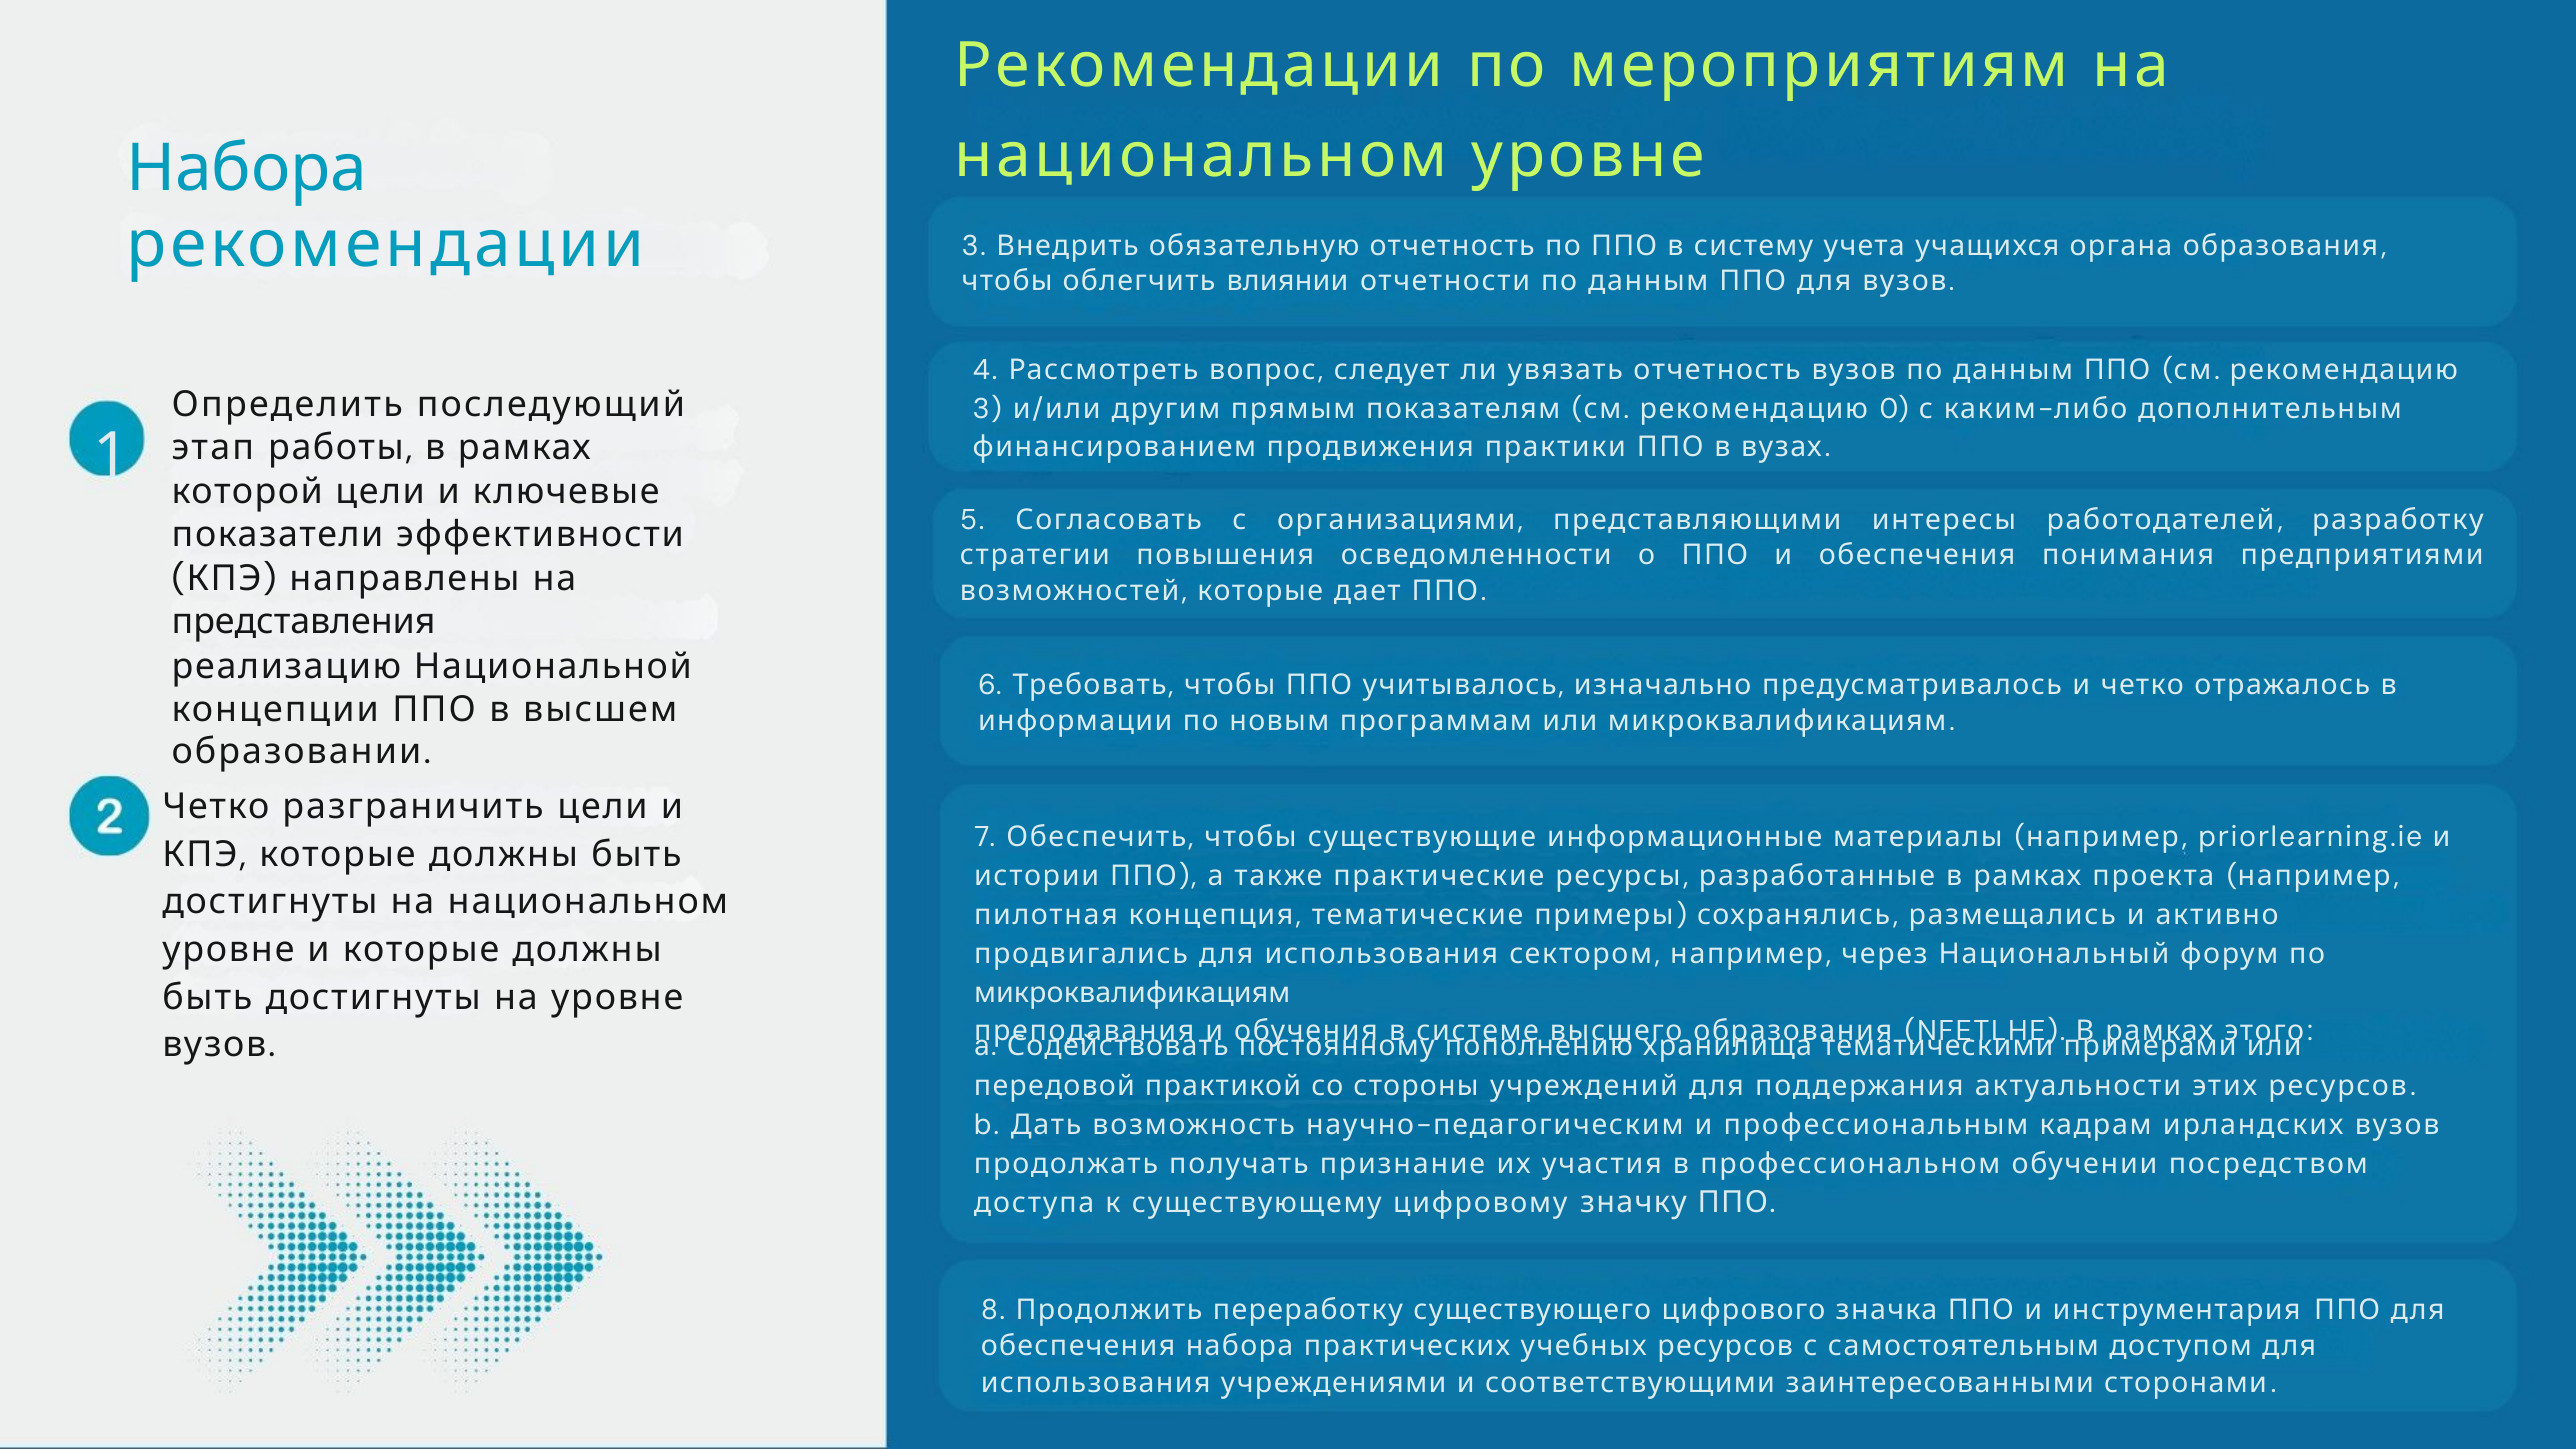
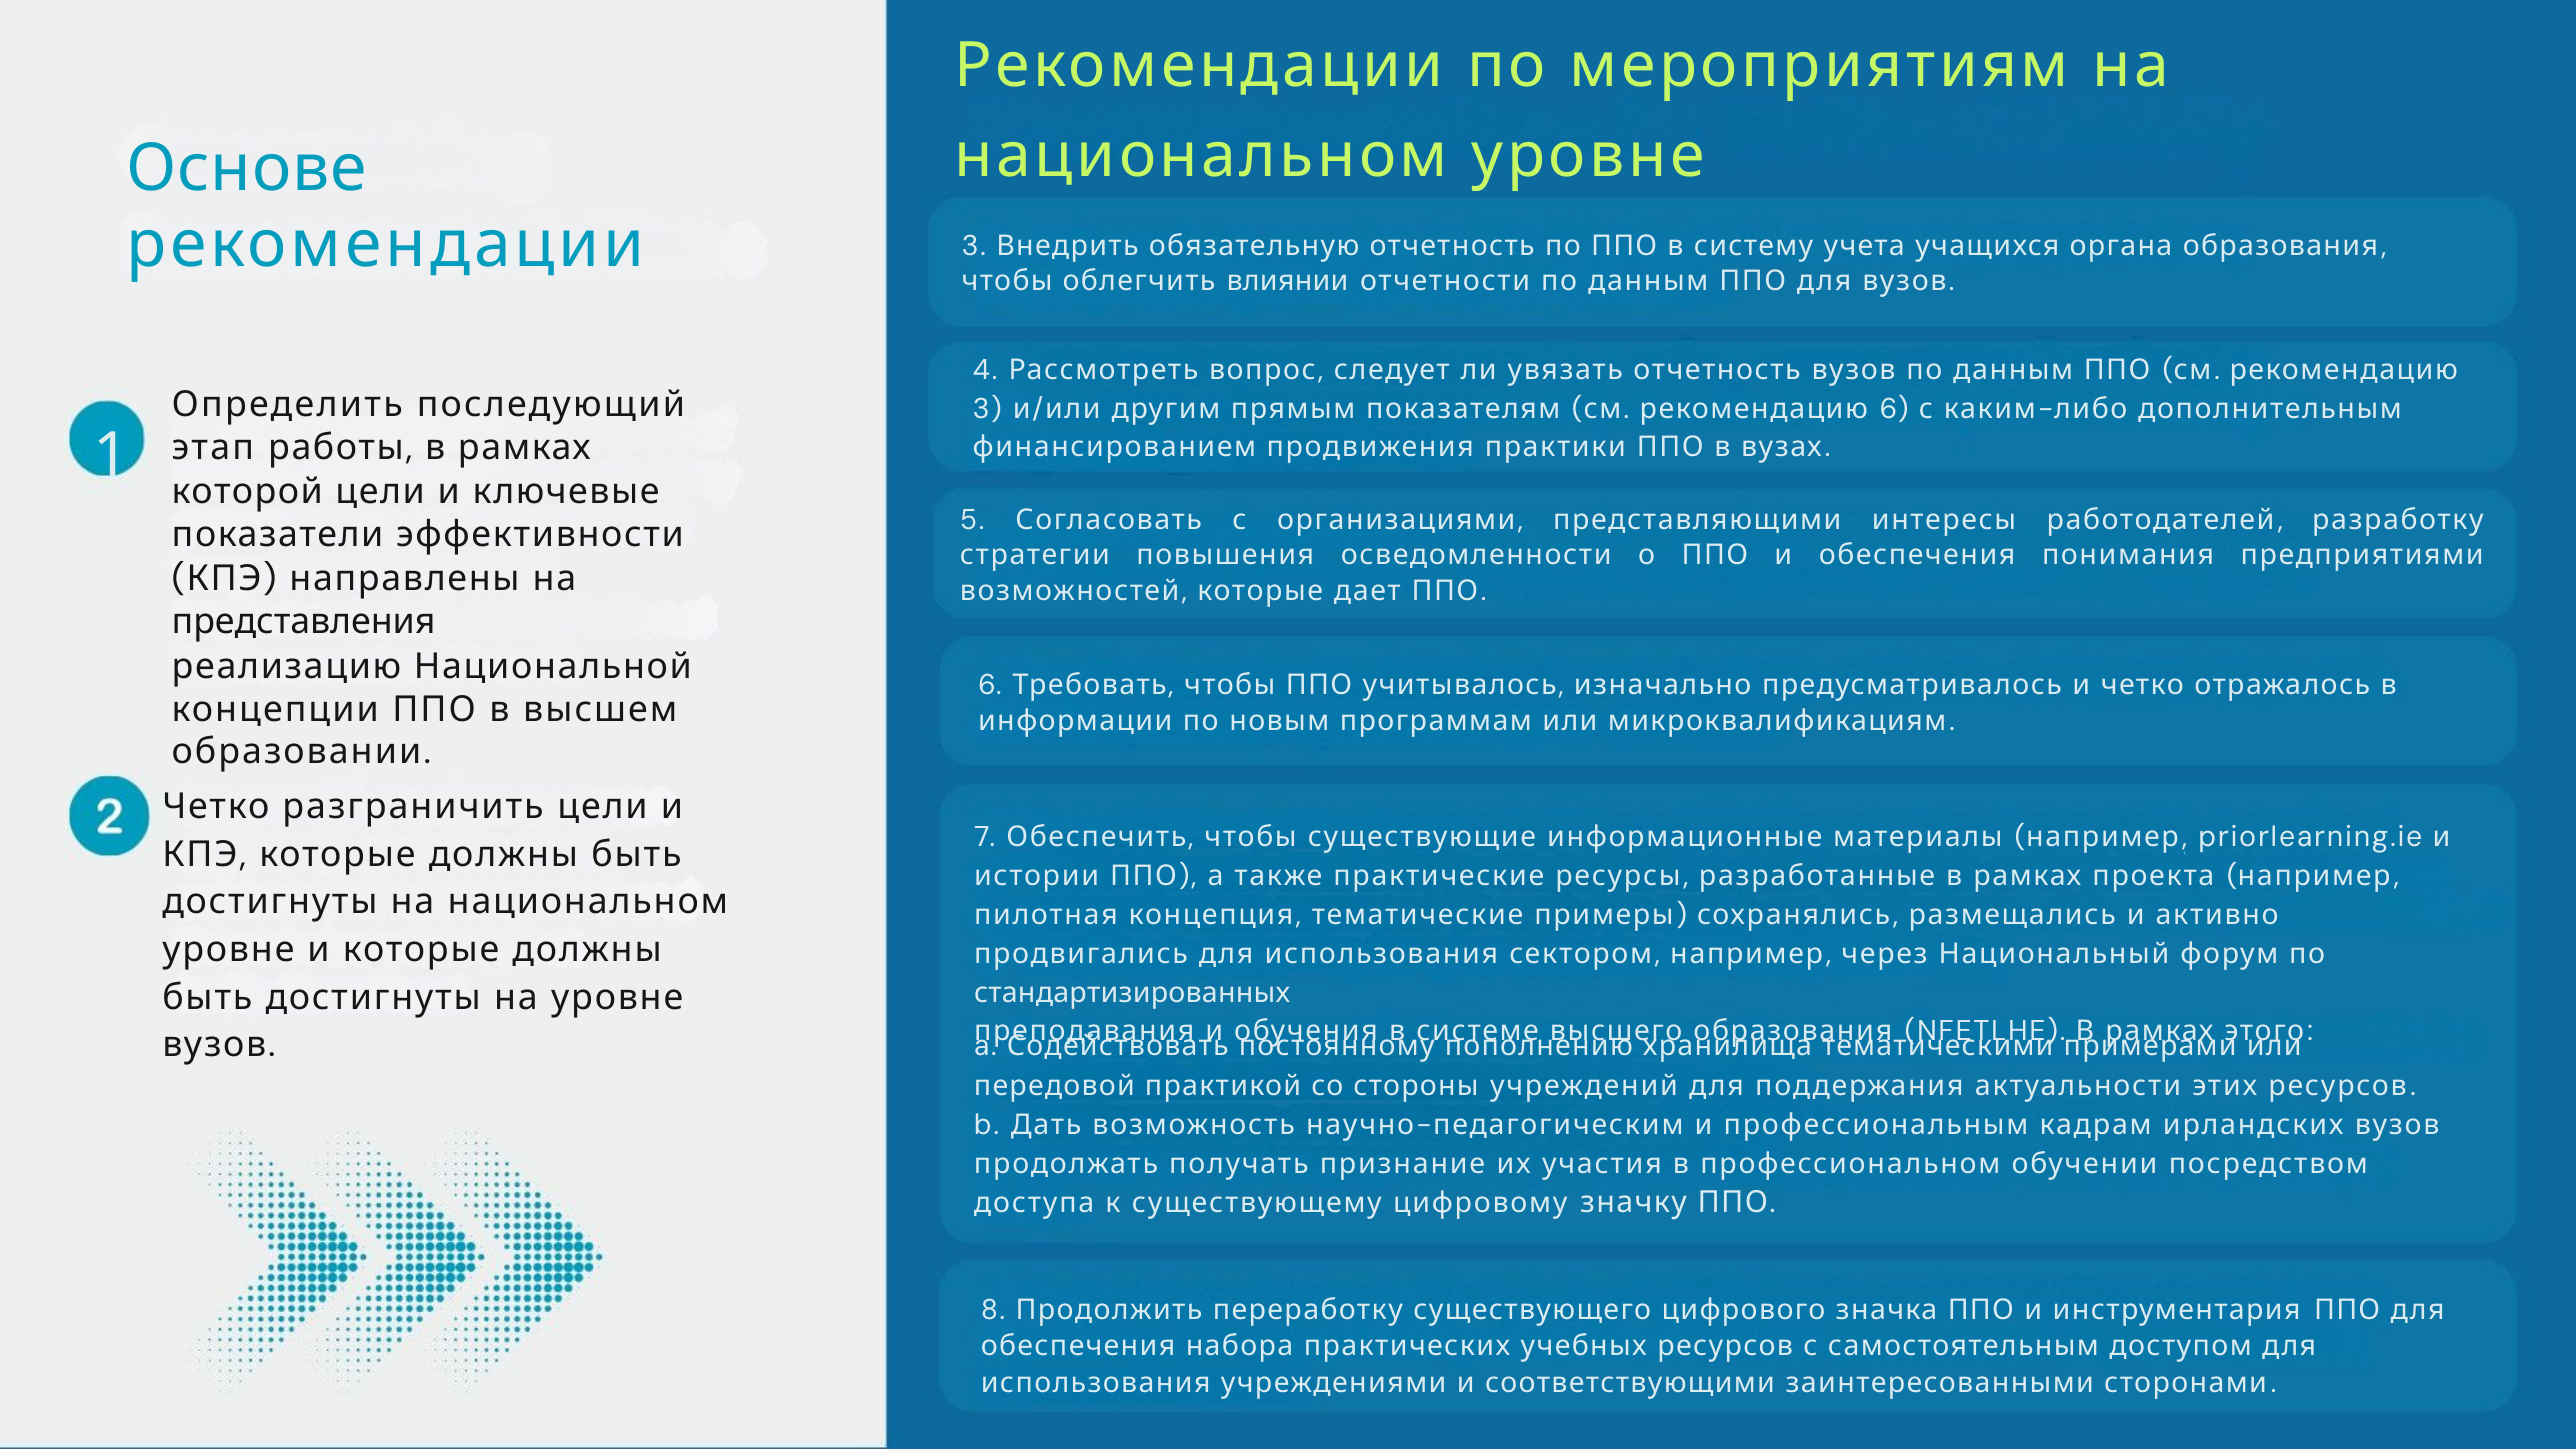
Набора: Набора -> Основе (246, 169)
0: 0 -> 6 (1894, 409)
микроквалификациям: микроквалификациям -> стандартизированных (1132, 993)
